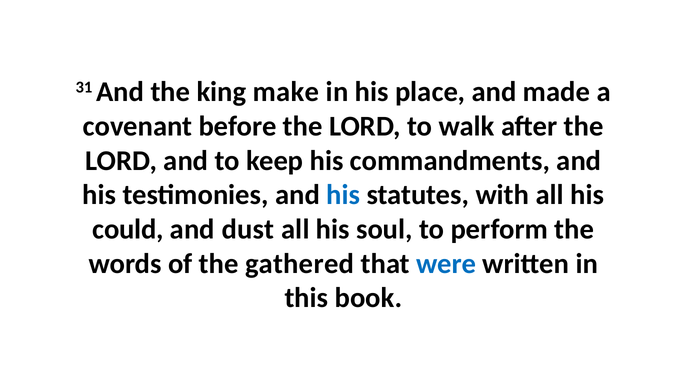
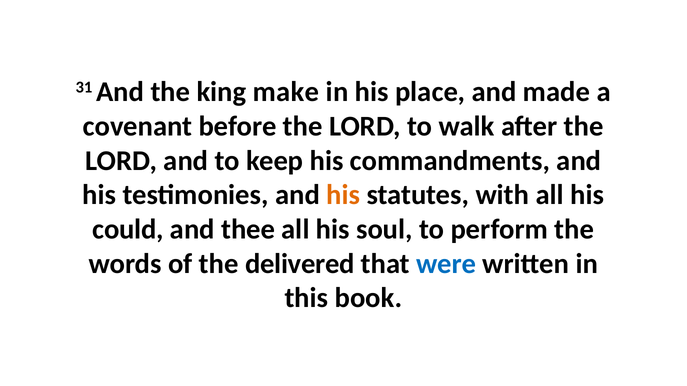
his colour: blue -> orange (343, 195)
dust: dust -> thee (248, 230)
gathered: gathered -> delivered (300, 264)
